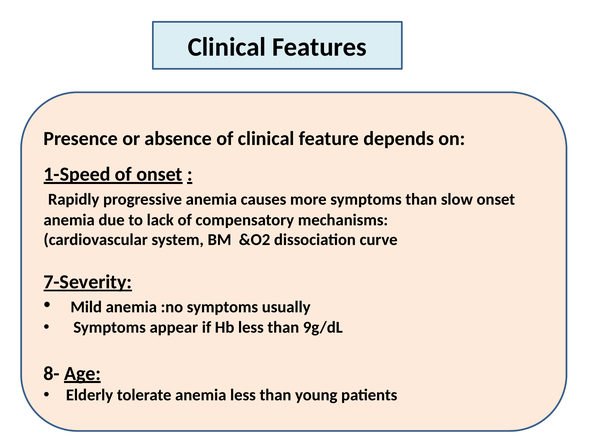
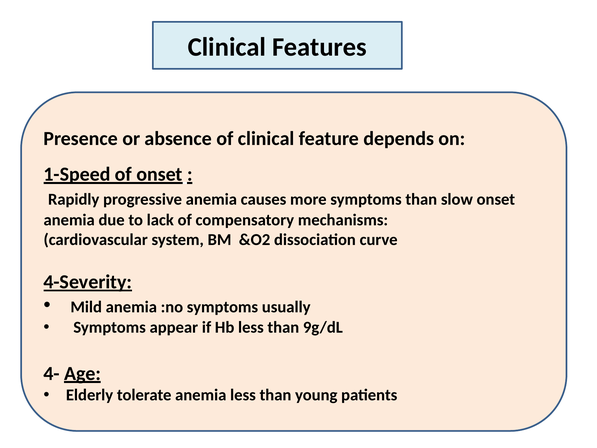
7-Severity: 7-Severity -> 4-Severity (88, 282)
8-: 8- -> 4- (52, 373)
